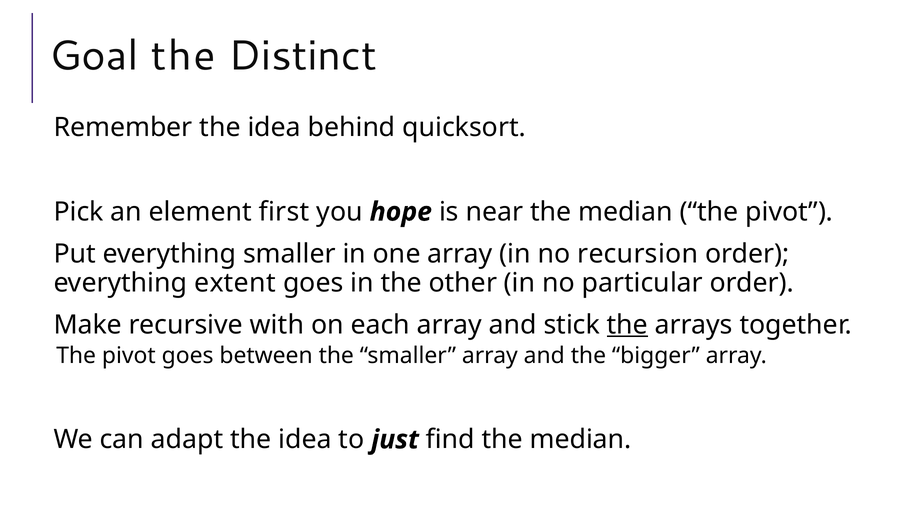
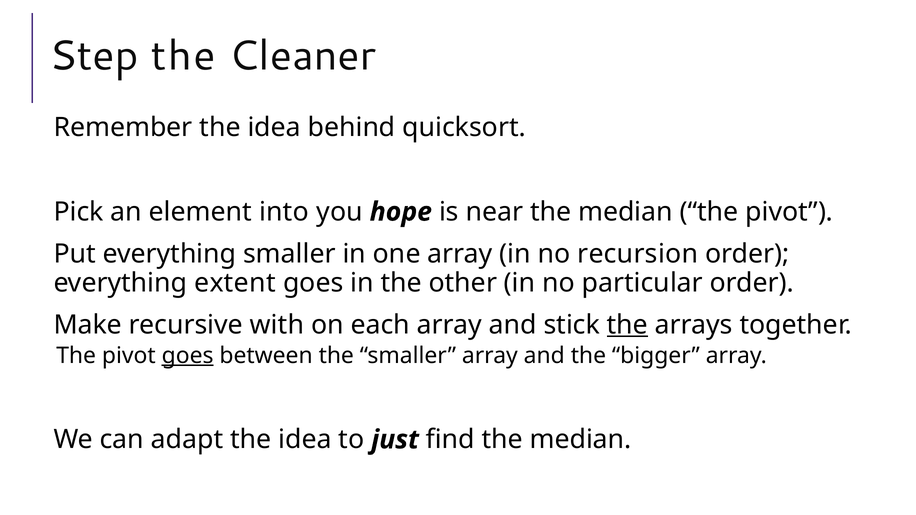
Goal: Goal -> Step (94, 56)
Distinct: Distinct -> Cleaner (303, 56)
first: first -> into (284, 212)
goes underline: none -> present (188, 356)
